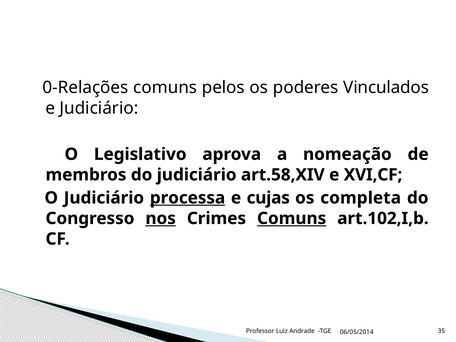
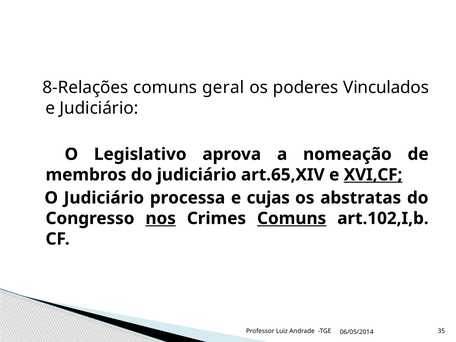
0-Relações: 0-Relações -> 8-Relações (85, 88)
pelos: pelos -> geral (223, 88)
art.58,XIV: art.58,XIV -> art.65,XIV (283, 175)
XVI,CF underline: none -> present (373, 175)
processa underline: present -> none (188, 198)
completa: completa -> abstratas (361, 198)
